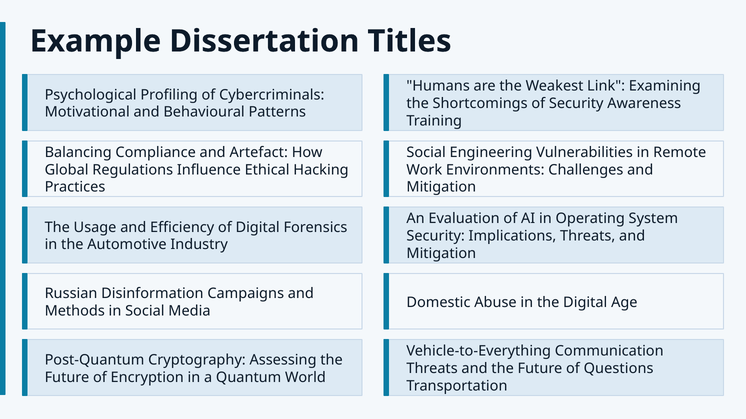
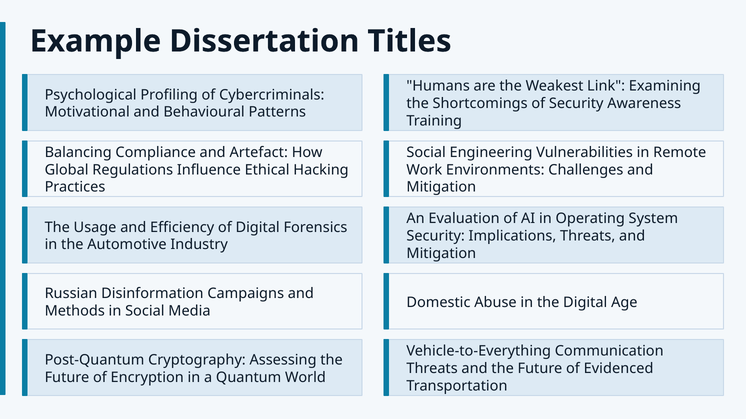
Questions: Questions -> Evidenced (619, 369)
